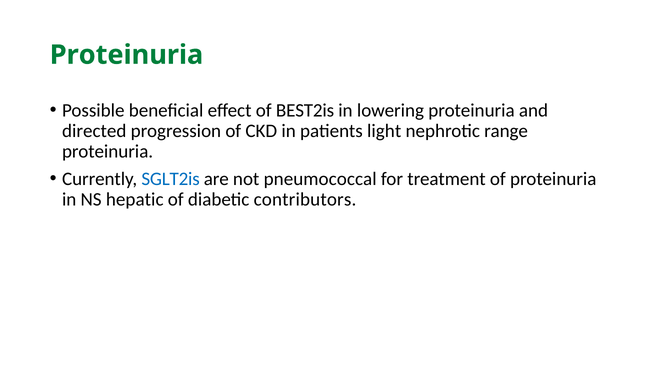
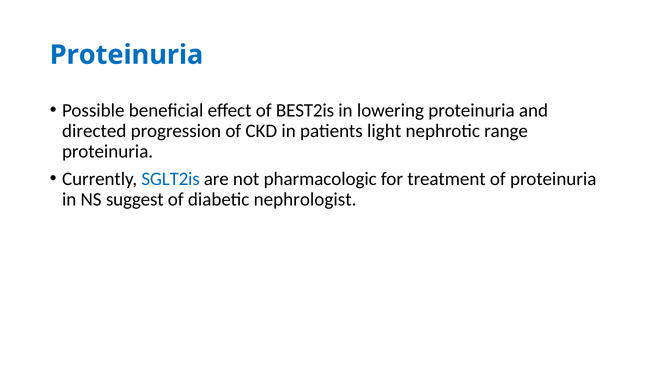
Proteinuria colour: green -> blue (127, 55)
pneumococcal: pneumococcal -> pharmacologic (320, 179)
hepatic: hepatic -> suggest (135, 200)
contributors: contributors -> nephrologist (305, 200)
